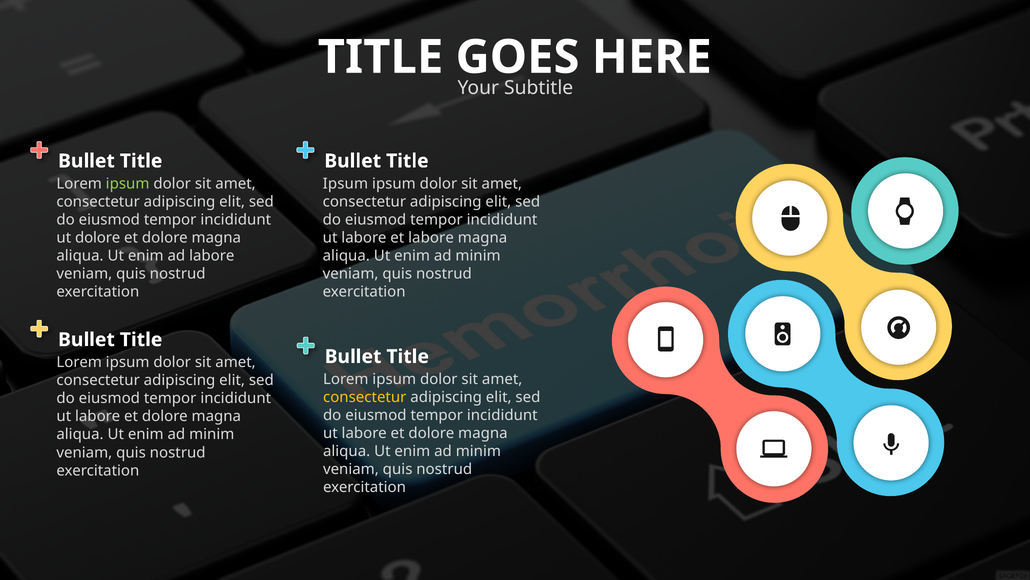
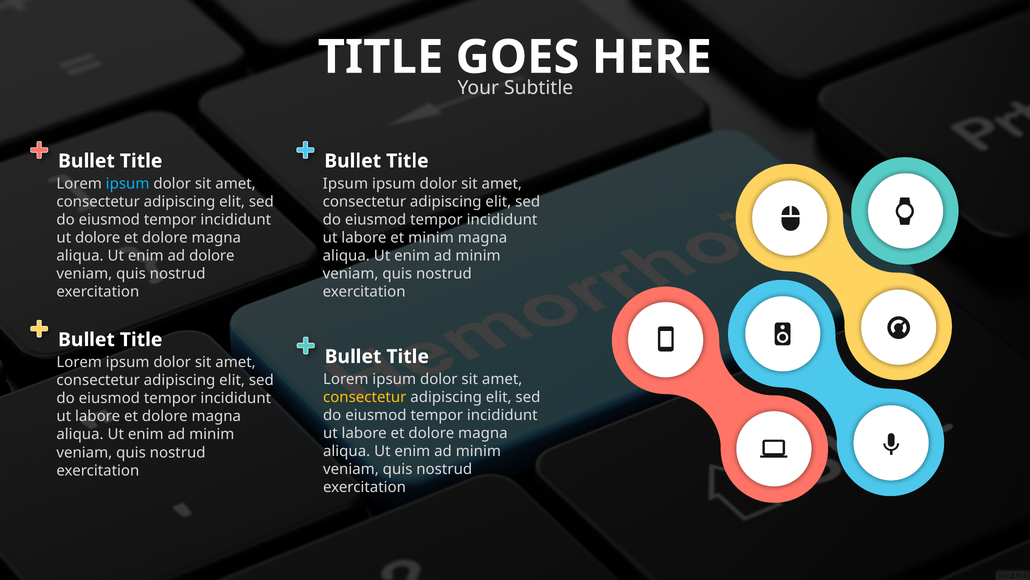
ipsum colour: light green -> light blue (128, 183)
et labore: labore -> minim (431, 237)
ad labore: labore -> dolore (212, 255)
